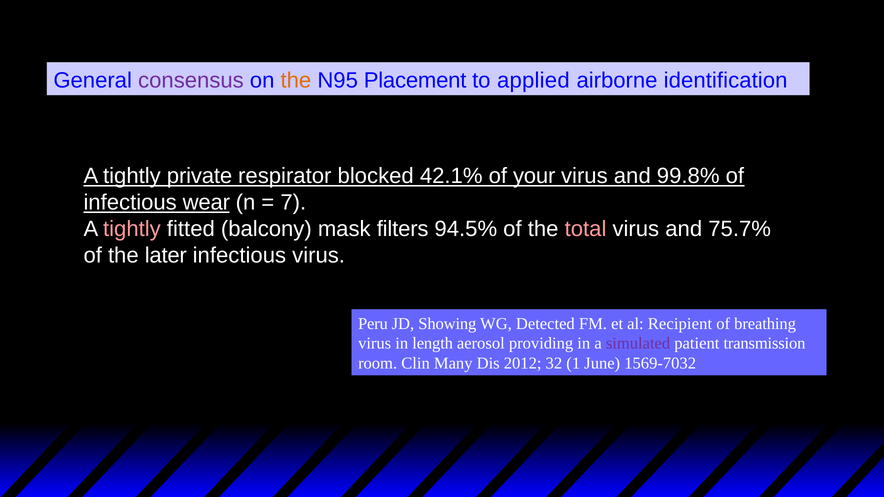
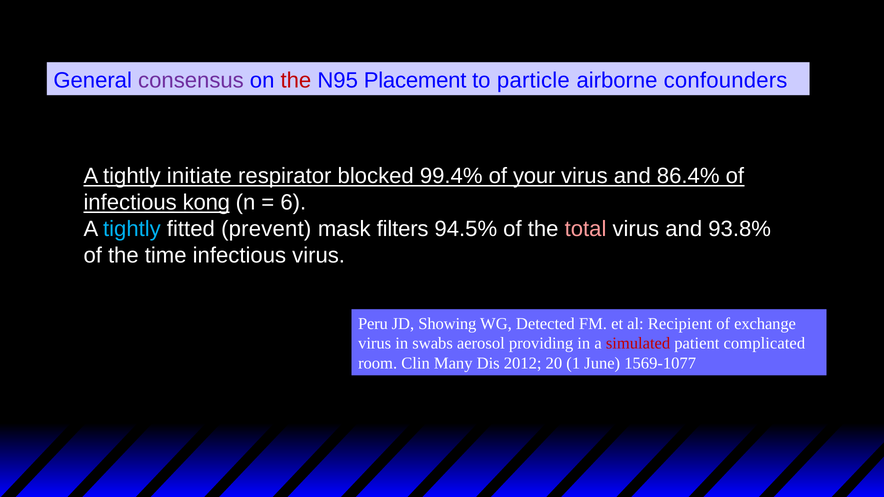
the colour: orange -> red (296, 80)
applied: applied -> particle (533, 80)
identification: identification -> confounders (726, 80)
private: private -> initiate (199, 176)
42.1%: 42.1% -> 99.4% (451, 176)
99.8%: 99.8% -> 86.4% (688, 176)
wear: wear -> kong (206, 203)
7: 7 -> 6 (293, 203)
tightly colour: pink -> light blue (132, 229)
balcony: balcony -> prevent (266, 229)
75.7%: 75.7% -> 93.8% (740, 229)
later: later -> time (166, 256)
breathing: breathing -> exchange (765, 324)
length: length -> swabs (433, 344)
simulated colour: purple -> red (638, 344)
transmission: transmission -> complicated (764, 344)
32: 32 -> 20 (554, 364)
1569-7032: 1569-7032 -> 1569-1077 (660, 364)
